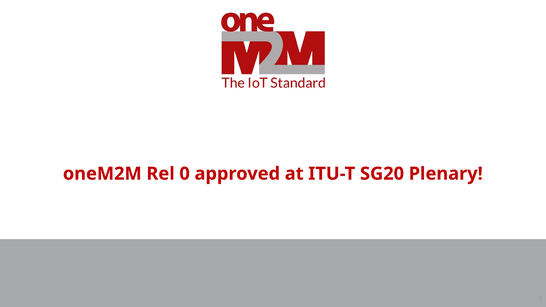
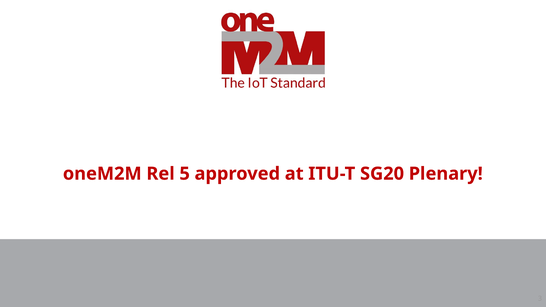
0: 0 -> 5 (185, 174)
